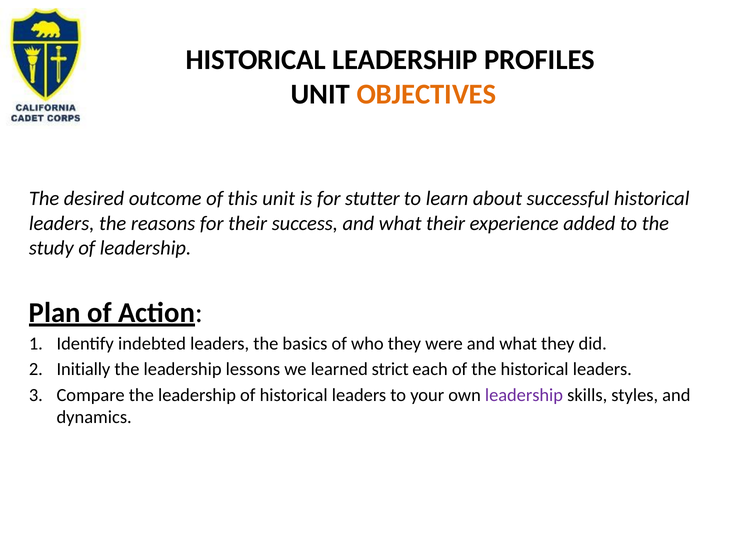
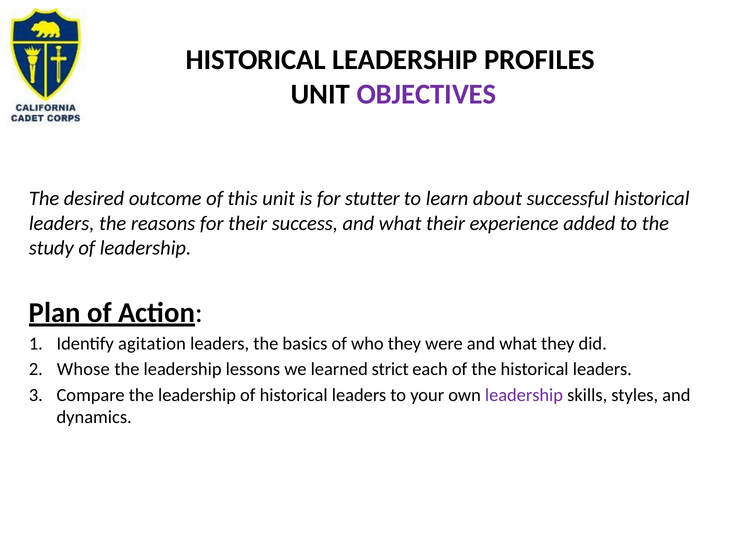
OBJECTIVES colour: orange -> purple (426, 94)
indebted: indebted -> agitation (152, 343)
Initially: Initially -> Whose (83, 369)
